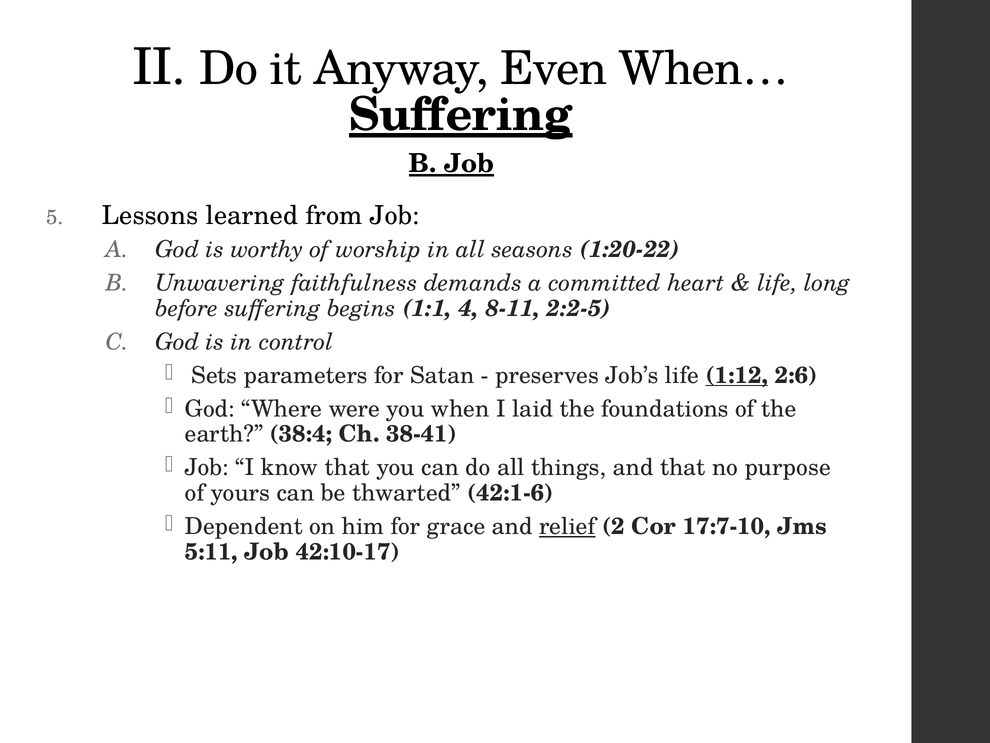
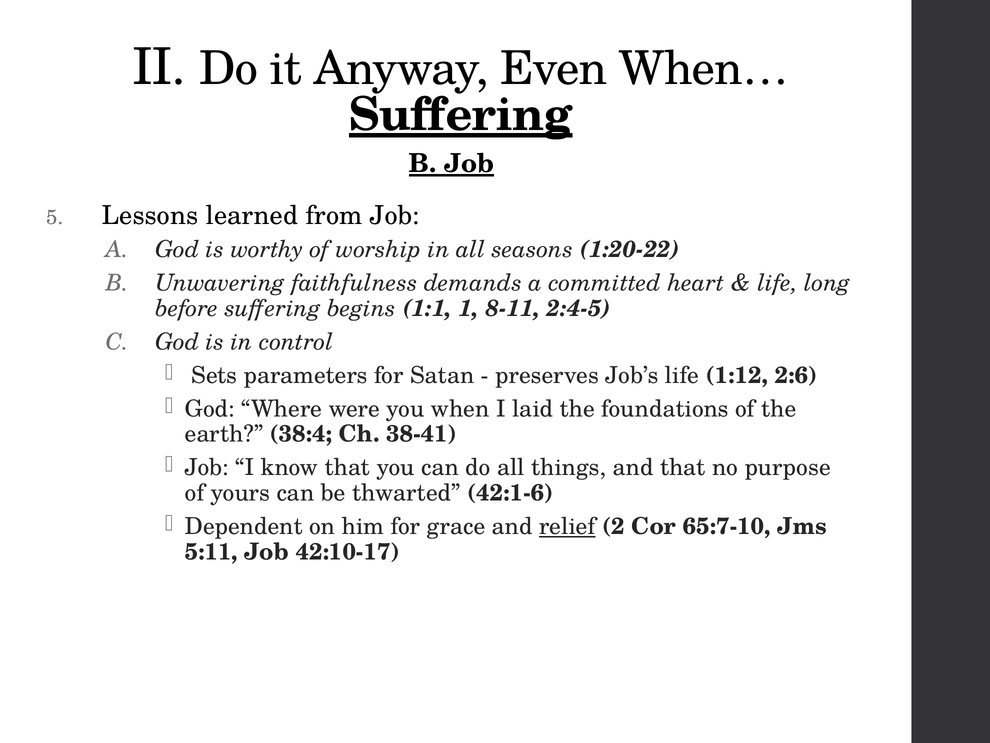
4: 4 -> 1 (469, 308)
2:2-5: 2:2-5 -> 2:4-5 (579, 308)
1:12 underline: present -> none (737, 375)
17:7-10: 17:7-10 -> 65:7-10 (727, 526)
